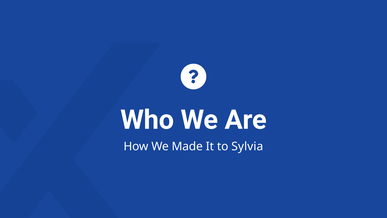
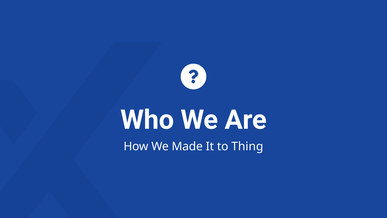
Sylvia: Sylvia -> Thing (247, 146)
